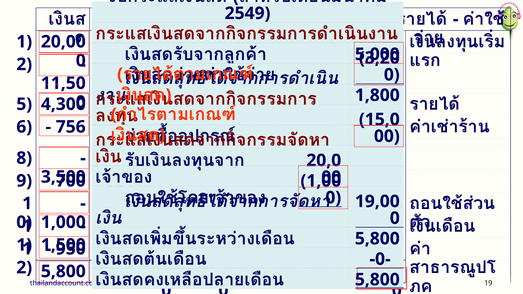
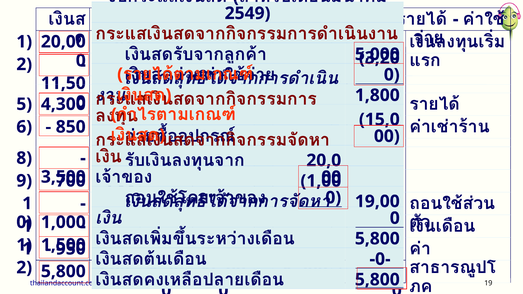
756: 756 -> 850 (71, 127)
